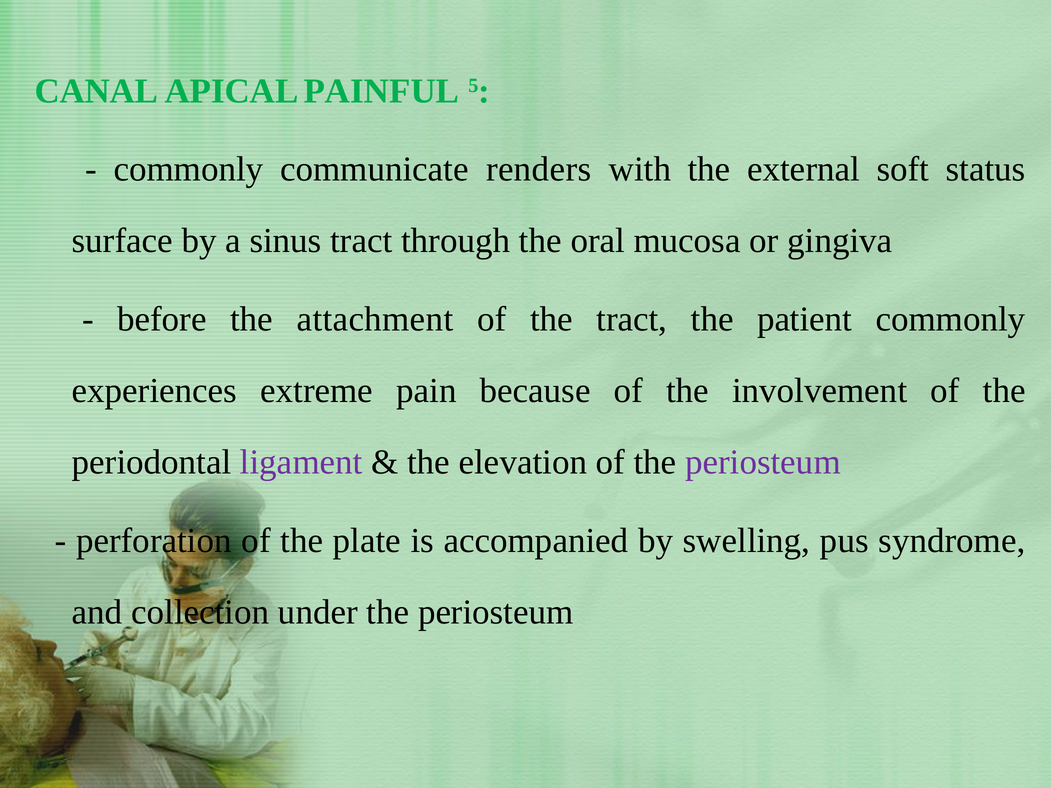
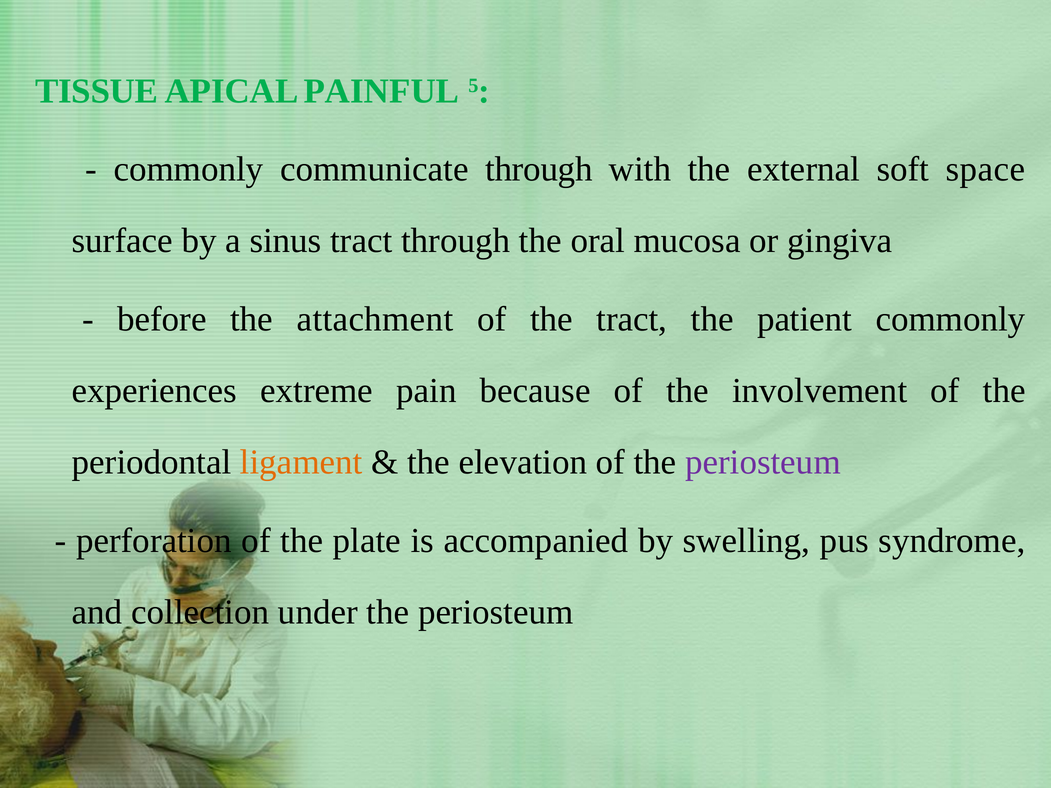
CANAL: CANAL -> TISSUE (97, 91)
communicate renders: renders -> through (539, 169)
status: status -> space (985, 169)
ligament colour: purple -> orange (301, 462)
